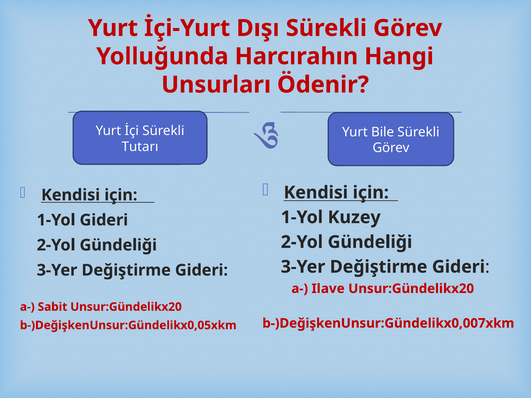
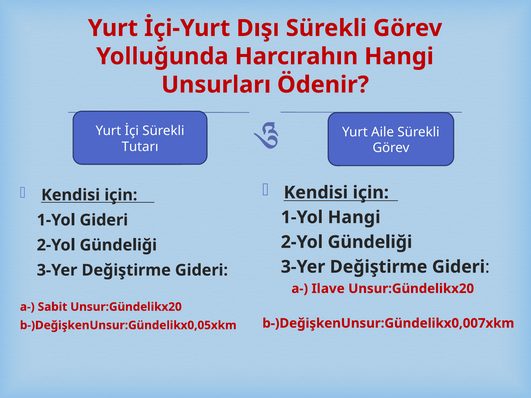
Bile: Bile -> Aile (383, 132)
1-Yol Kuzey: Kuzey -> Hangi (354, 217)
